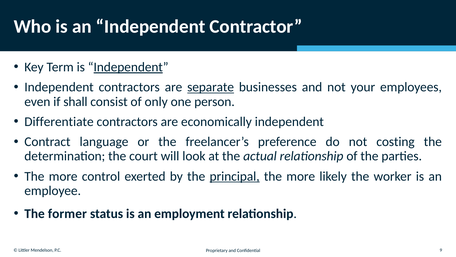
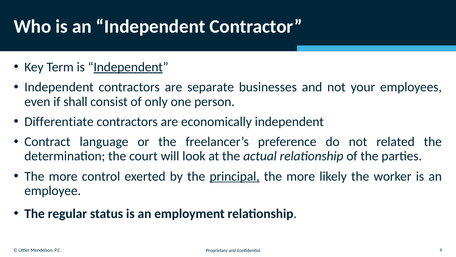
separate underline: present -> none (211, 87)
costing: costing -> related (396, 142)
former: former -> regular (67, 213)
